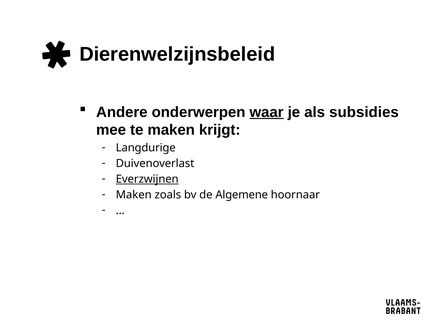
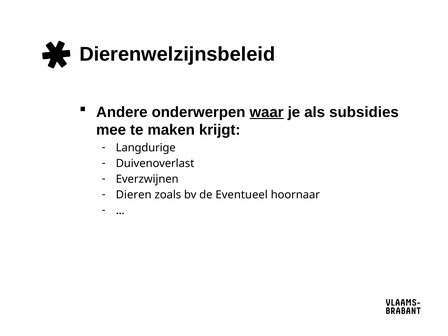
Everzwijnen underline: present -> none (147, 179)
Maken: Maken -> Dieren (134, 195)
Algemene: Algemene -> Eventueel (242, 195)
